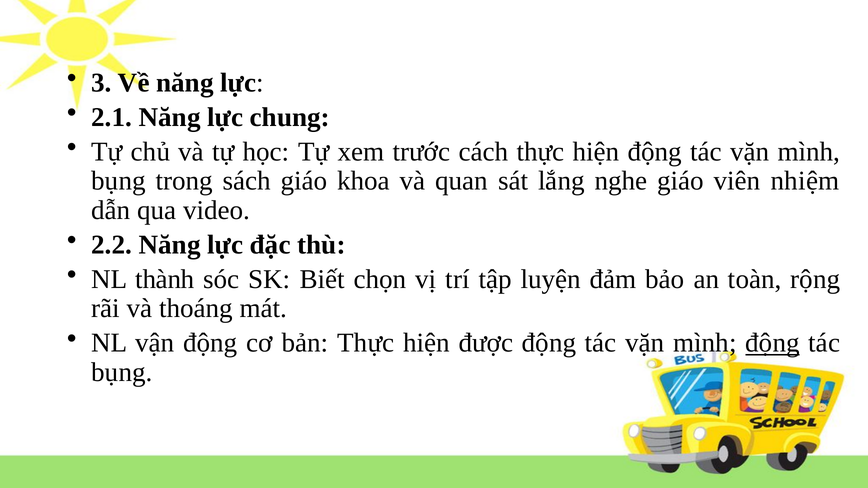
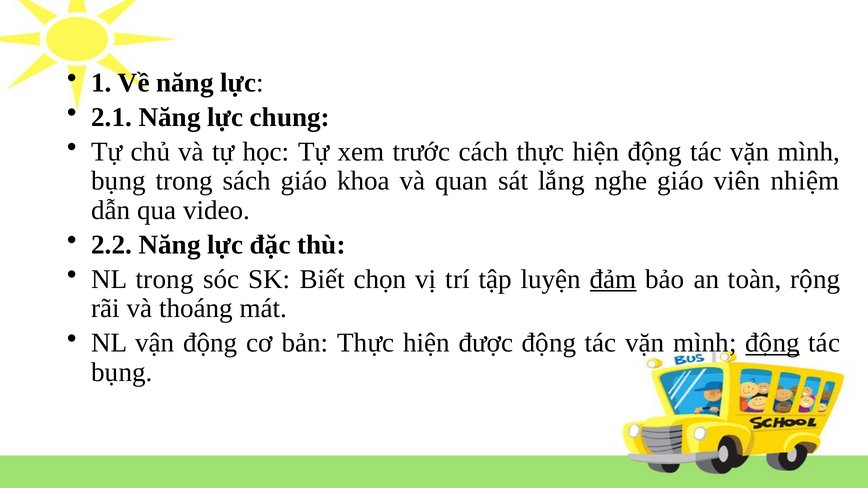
3: 3 -> 1 (102, 83)
NL thành: thành -> trong (165, 279)
đảm underline: none -> present (613, 279)
